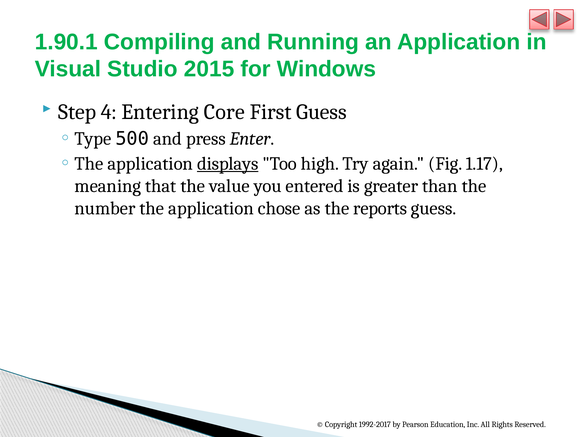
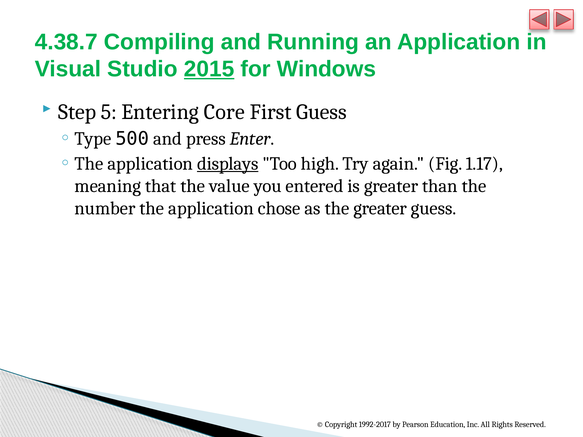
1.90.1: 1.90.1 -> 4.38.7 (66, 42)
2015 underline: none -> present (209, 69)
4: 4 -> 5 (109, 112)
the reports: reports -> greater (380, 208)
